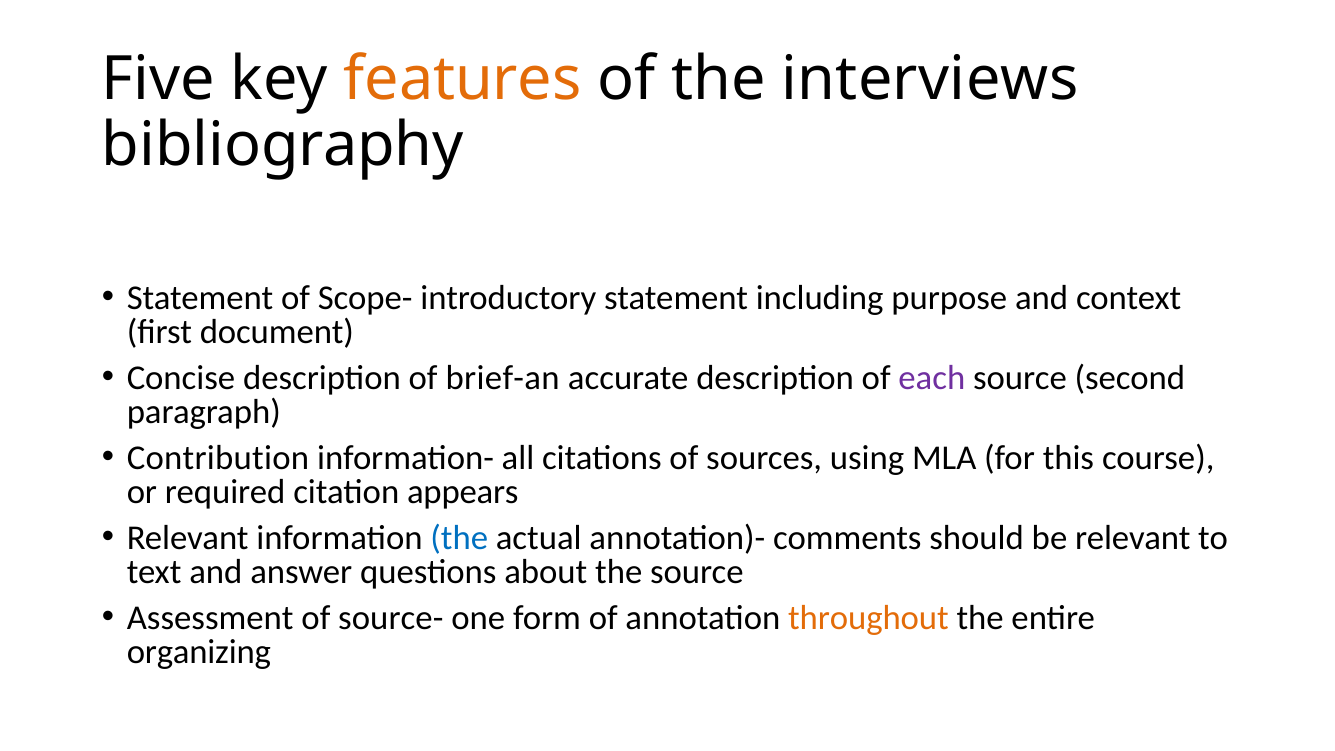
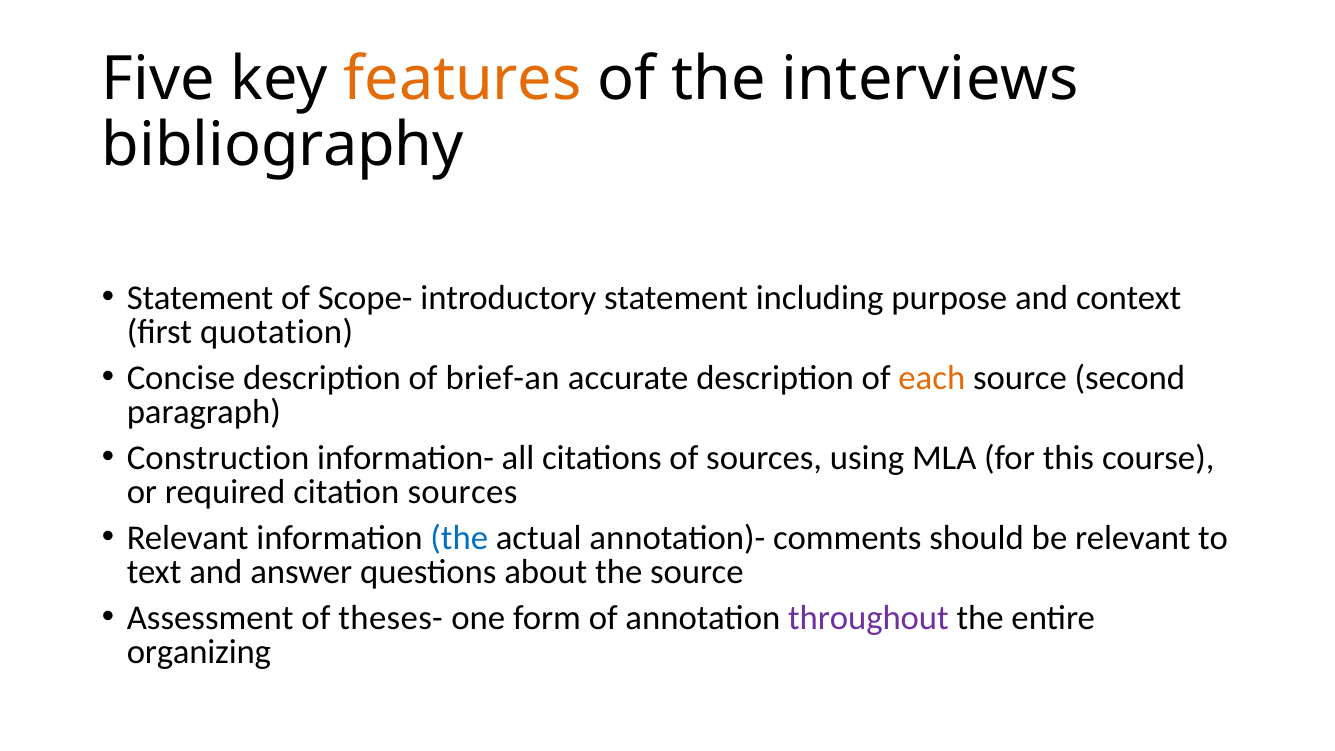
document: document -> quotation (277, 332)
each colour: purple -> orange (932, 378)
Contribution: Contribution -> Construction (218, 458)
citation appears: appears -> sources (462, 492)
source-: source- -> theses- (391, 618)
throughout colour: orange -> purple (868, 618)
